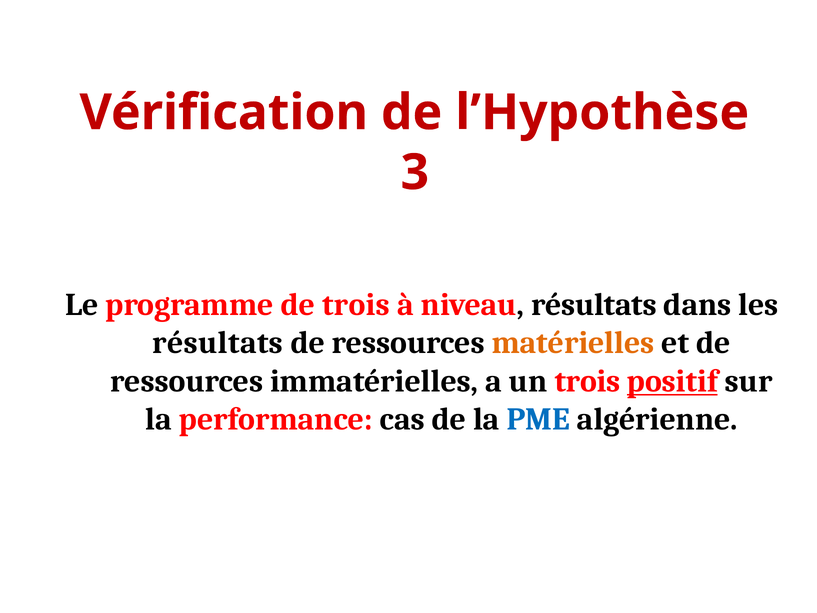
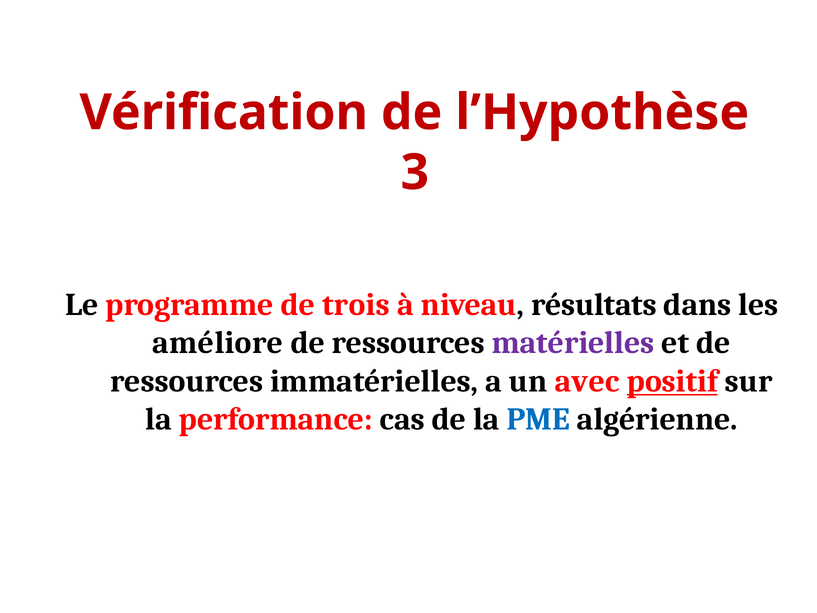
résultats: résultats -> améliore (218, 343)
matérielles colour: orange -> purple (573, 343)
un trois: trois -> avec (587, 381)
